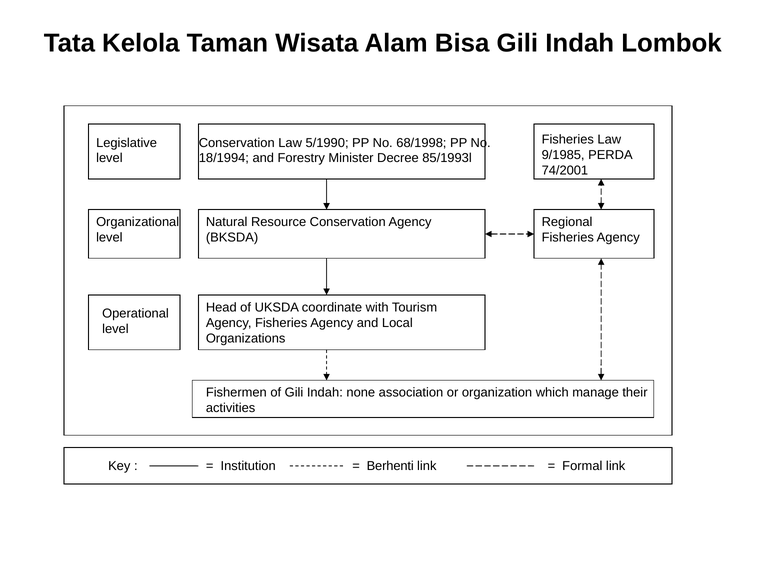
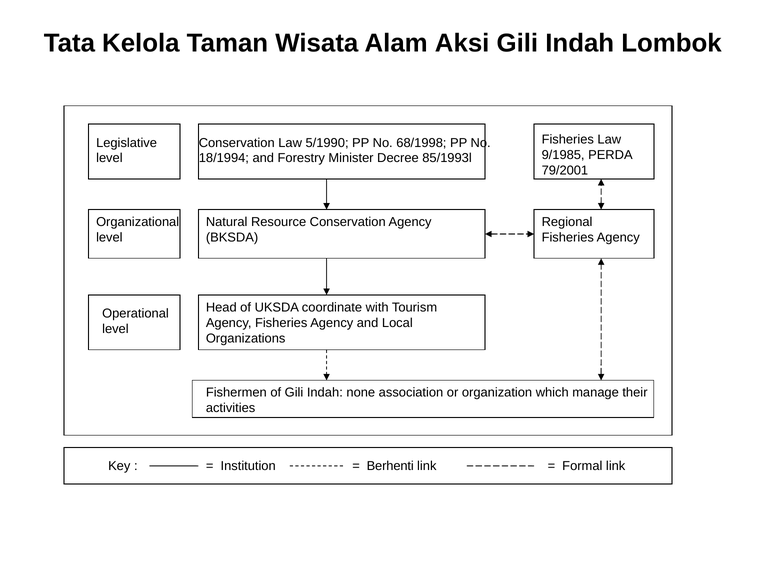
Bisa: Bisa -> Aksi (462, 43)
74/2001: 74/2001 -> 79/2001 (565, 171)
